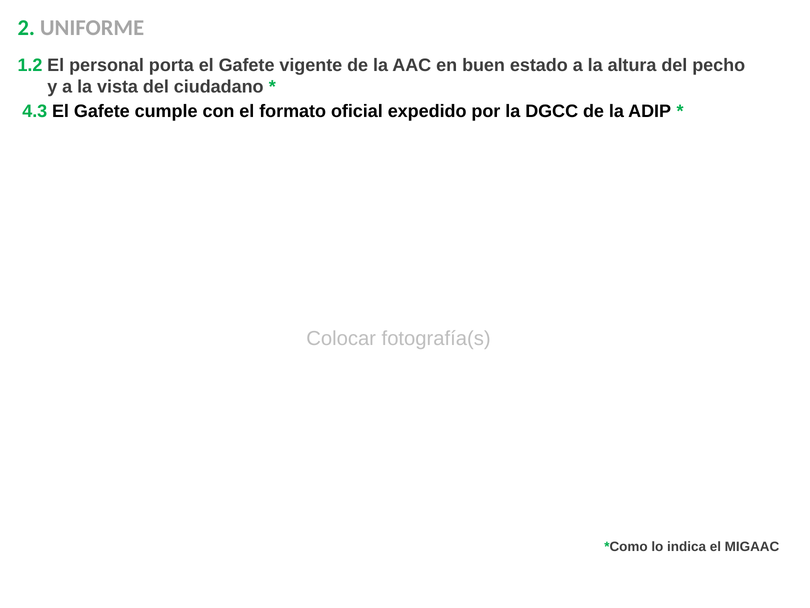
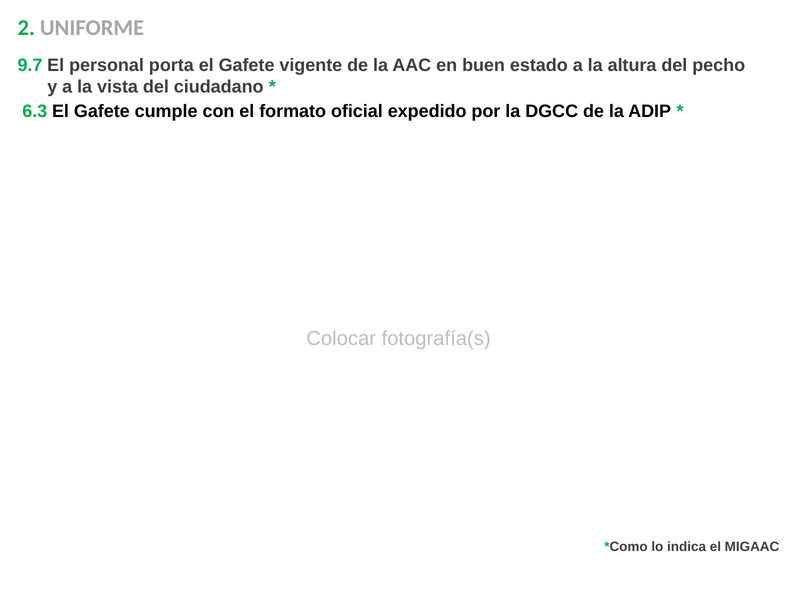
1.2: 1.2 -> 9.7 (30, 65)
4.3: 4.3 -> 6.3 (35, 111)
